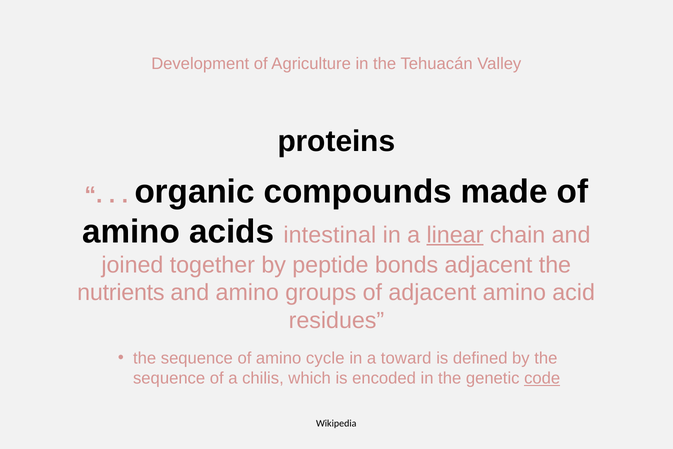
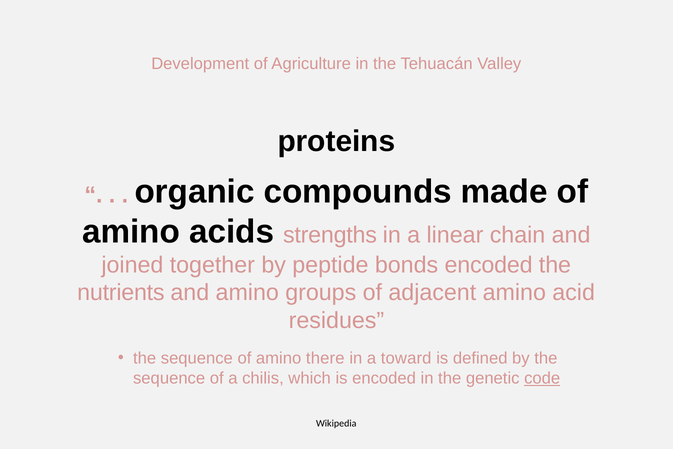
intestinal: intestinal -> strengths (330, 235)
linear underline: present -> none (455, 235)
bonds adjacent: adjacent -> encoded (489, 265)
cycle: cycle -> there (325, 358)
